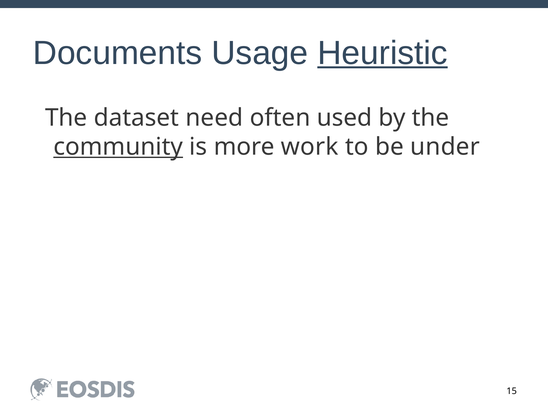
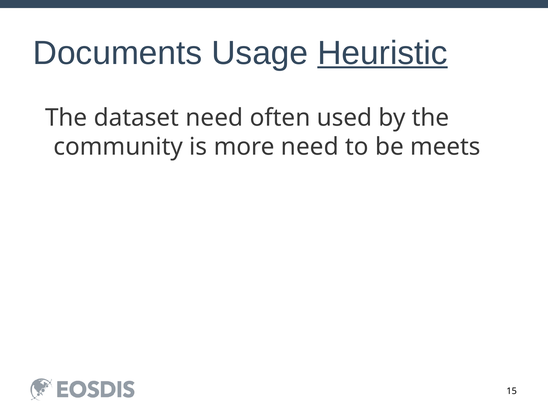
community underline: present -> none (118, 147)
more work: work -> need (310, 147)
under: under -> meets (445, 147)
